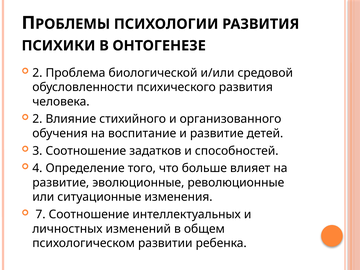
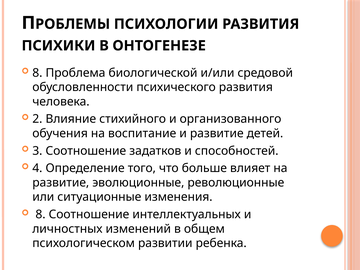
2: 2 -> 8 (37, 73)
7: 7 -> 8 (40, 214)
